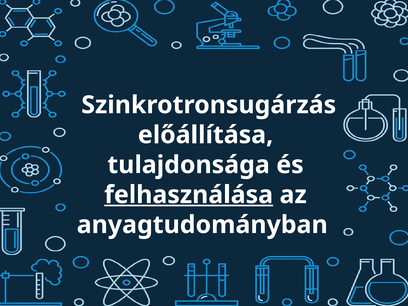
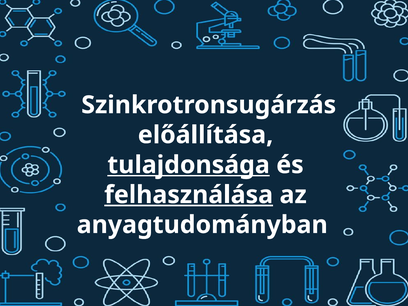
tulajdonsága underline: none -> present (189, 165)
